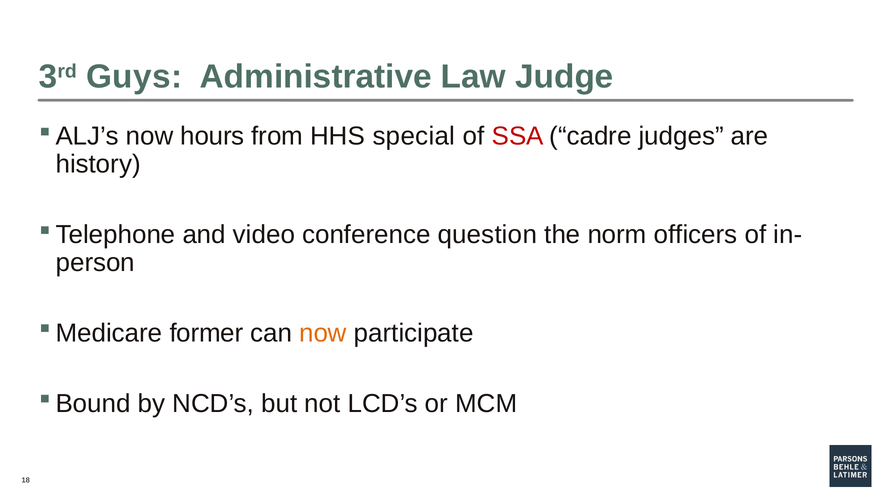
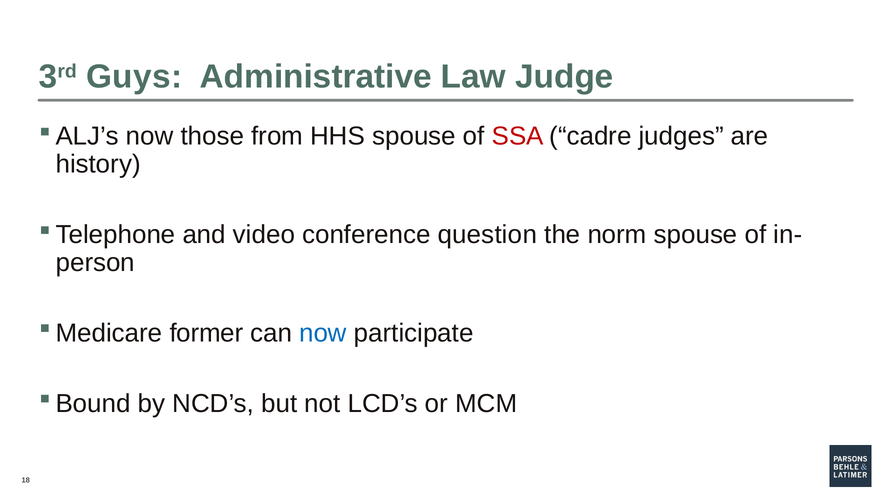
hours: hours -> those (212, 136)
HHS special: special -> spouse (414, 136)
norm officers: officers -> spouse (696, 235)
now colour: orange -> blue (323, 333)
